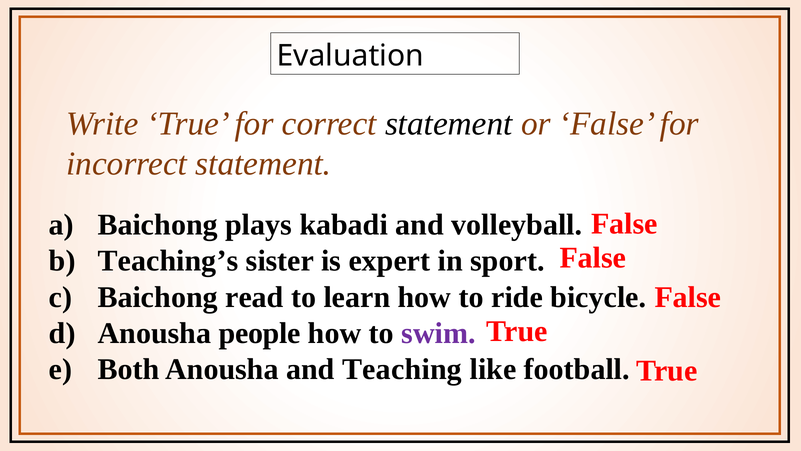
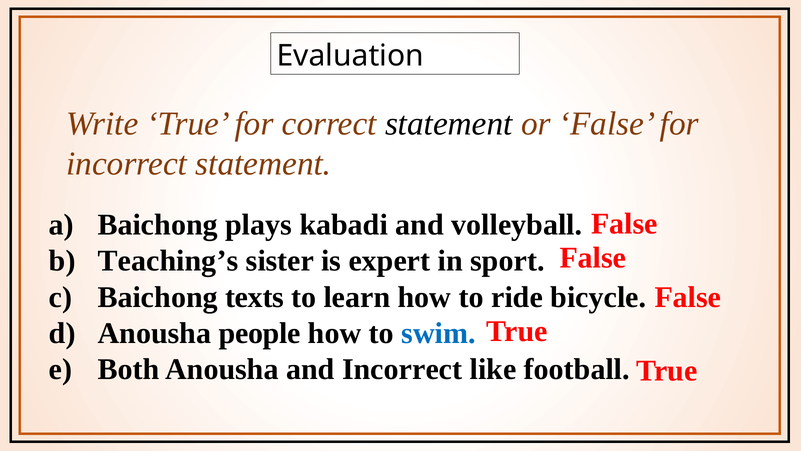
read: read -> texts (255, 297)
swim colour: purple -> blue (438, 333)
and Teaching: Teaching -> Incorrect (402, 369)
